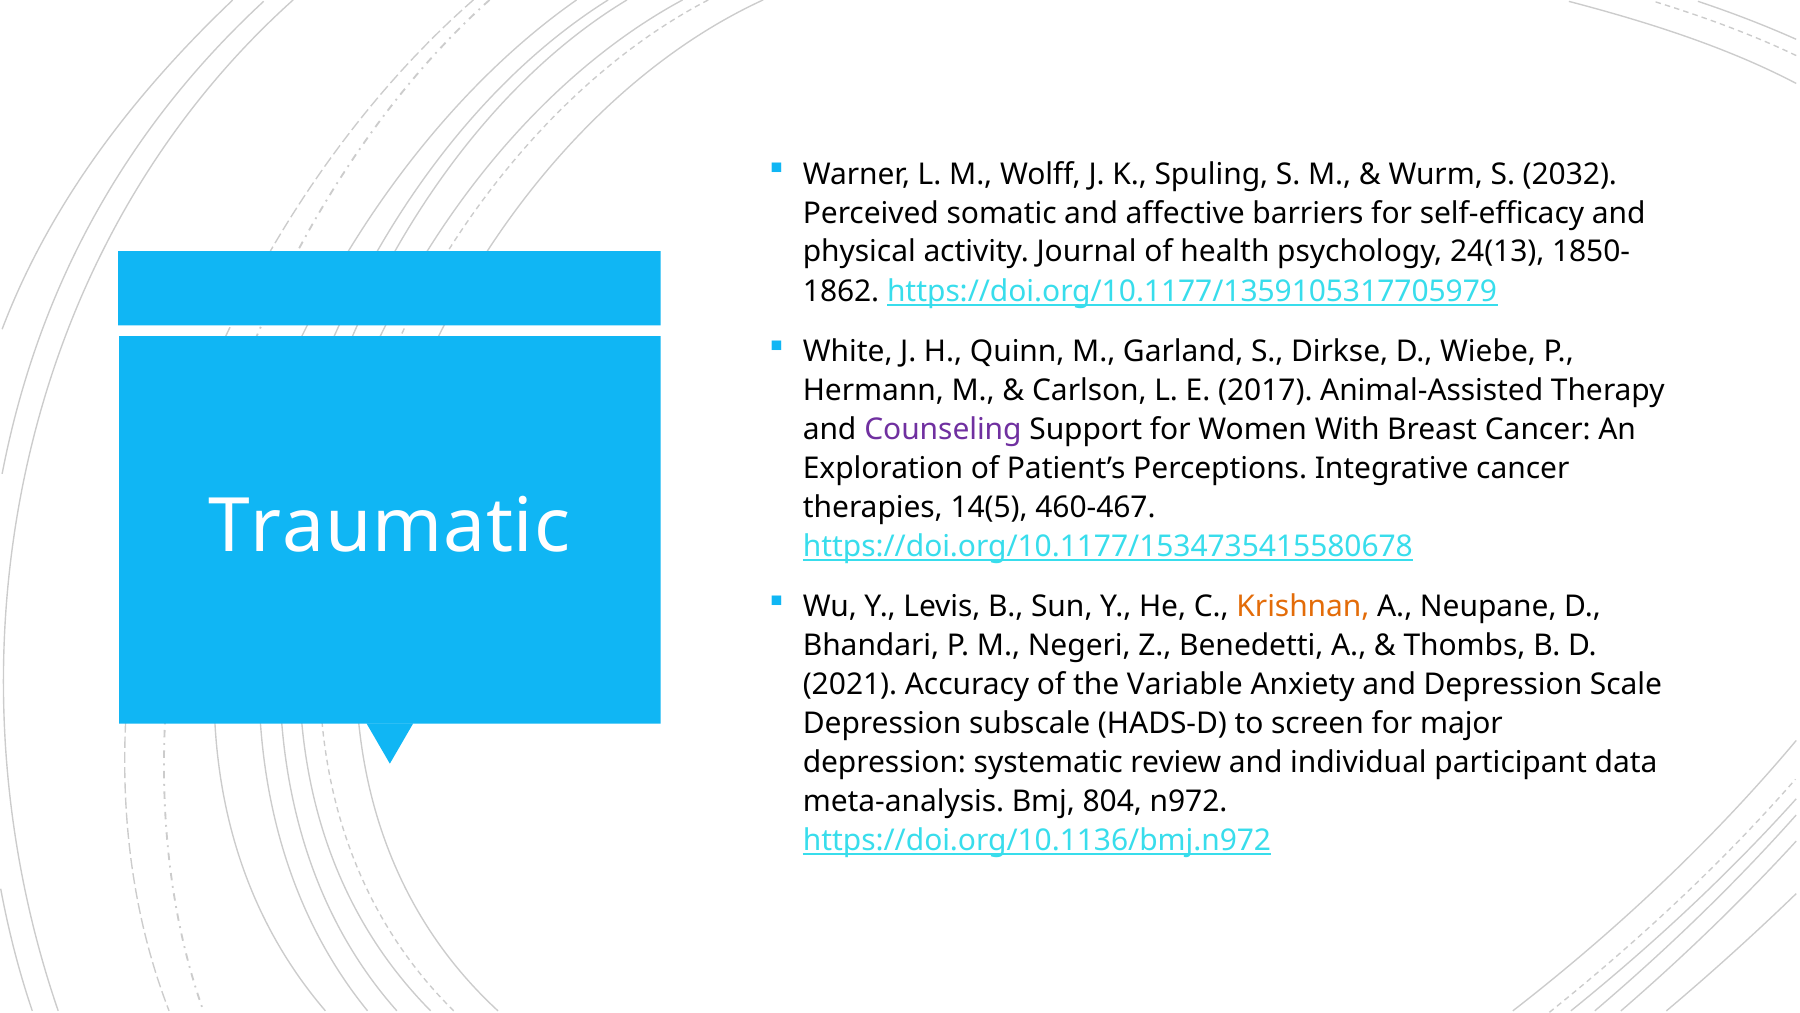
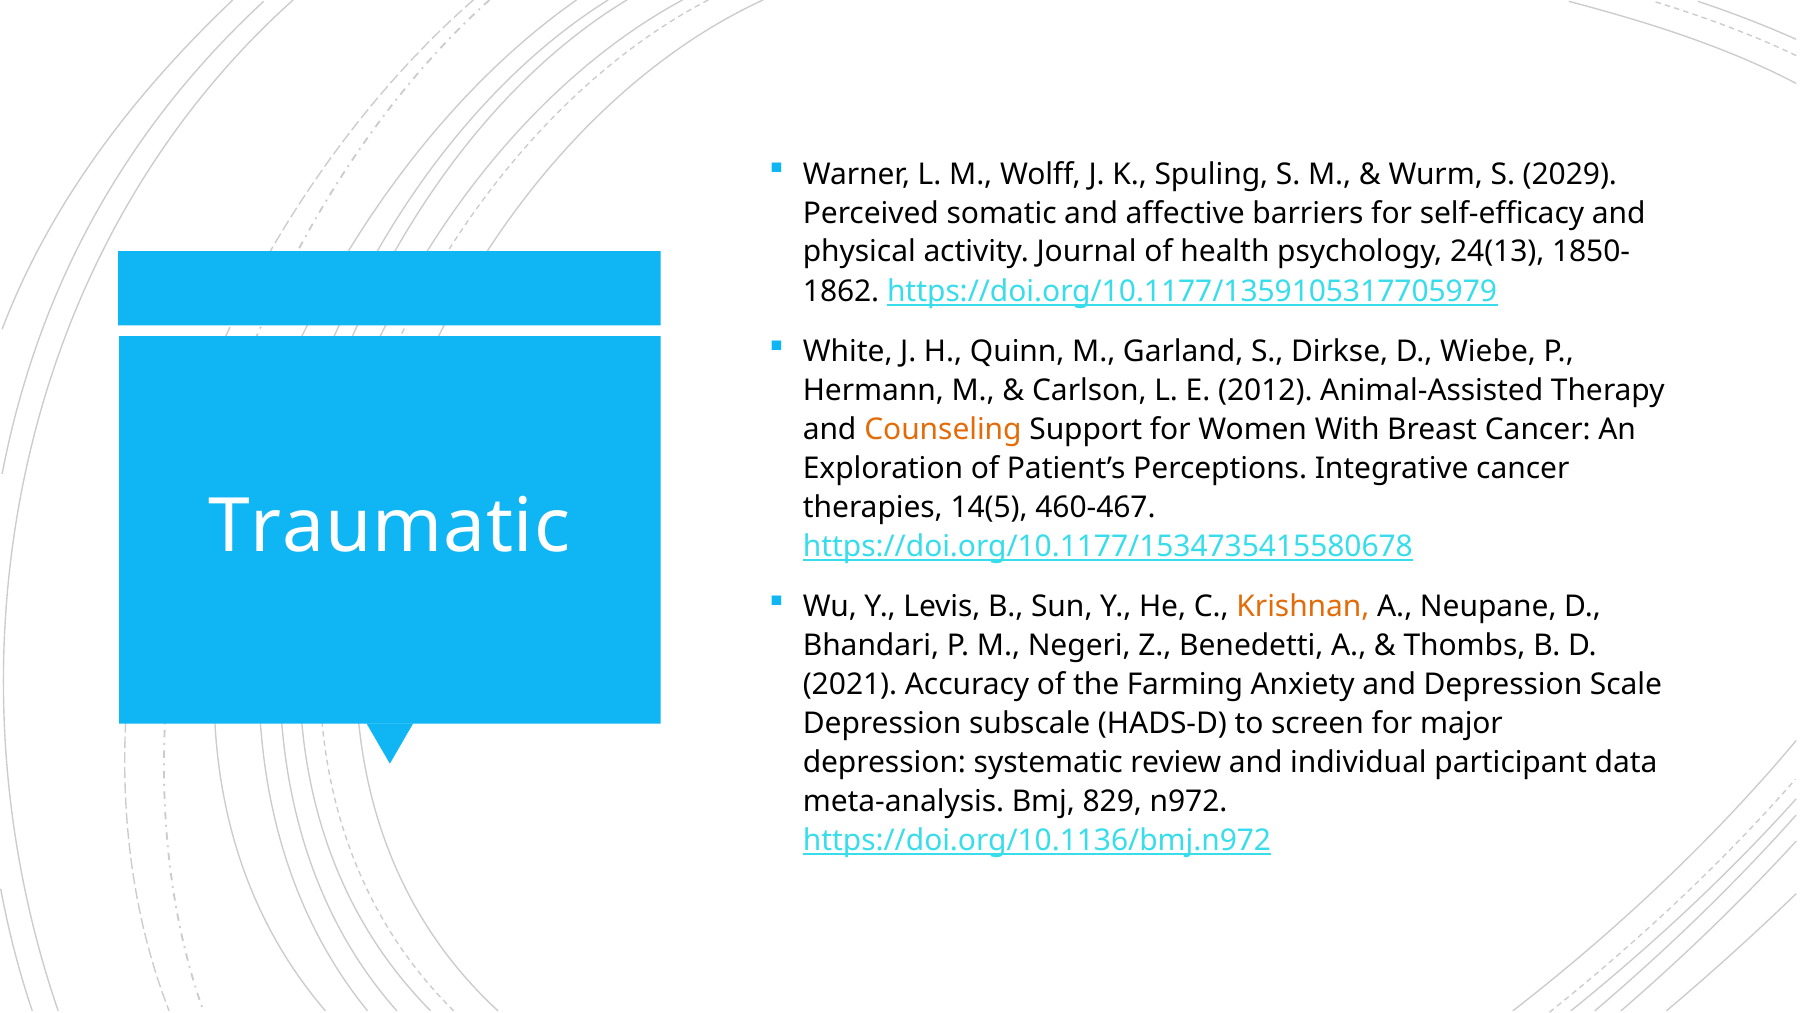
2032: 2032 -> 2029 (1570, 174)
2017: 2017 -> 2012 (1265, 390)
Counseling colour: purple -> orange (943, 429)
Variable: Variable -> Farming (1185, 684)
804: 804 -> 829 (1112, 801)
